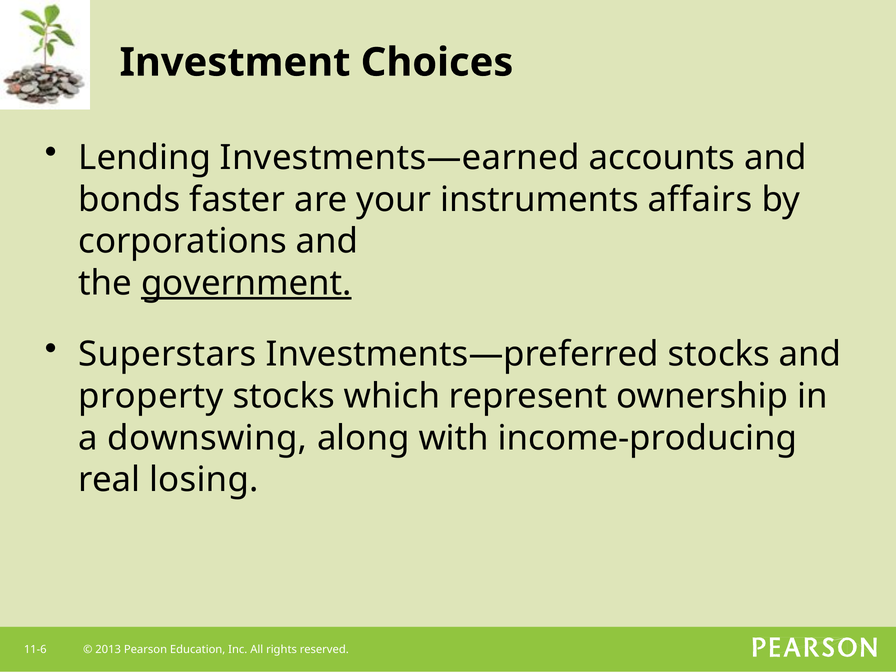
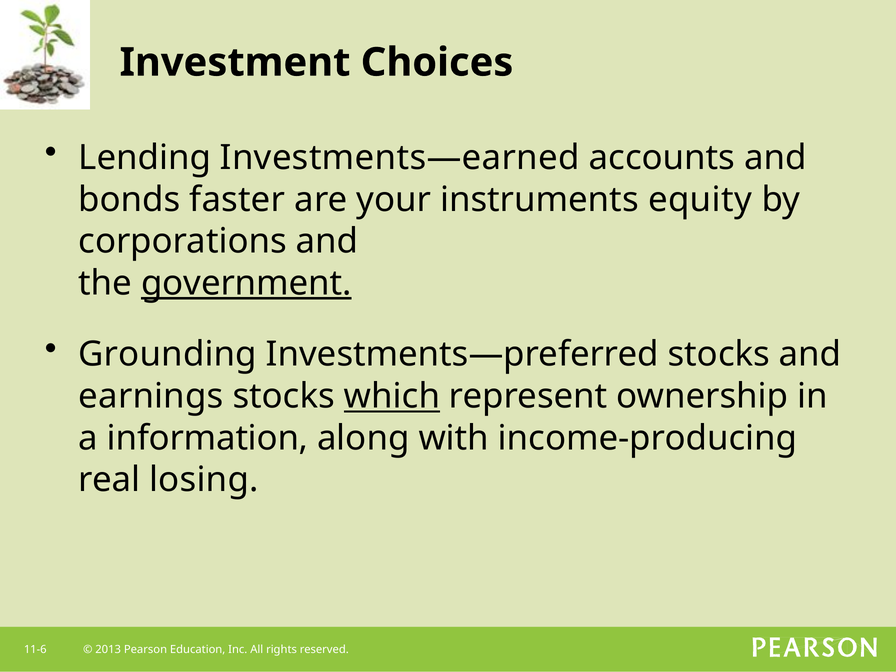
affairs: affairs -> equity (700, 200)
Superstars: Superstars -> Grounding (168, 354)
property: property -> earnings (151, 396)
which underline: none -> present (392, 396)
downswing: downswing -> information (208, 438)
